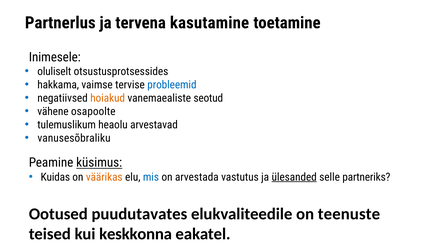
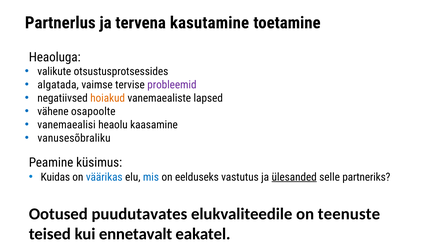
Inimesele: Inimesele -> Heaoluga (55, 57)
oluliselt: oluliselt -> valikute (54, 72)
hakkama: hakkama -> algatada (58, 85)
probleemid colour: blue -> purple (172, 85)
seotud: seotud -> lapsed (208, 98)
tulemuslikum: tulemuslikum -> vanemaealisi (67, 125)
arvestavad: arvestavad -> kaasamine (154, 125)
küsimus underline: present -> none (99, 163)
väärikas colour: orange -> blue (104, 177)
arvestada: arvestada -> eelduseks (197, 177)
keskkonna: keskkonna -> ennetavalt (136, 234)
